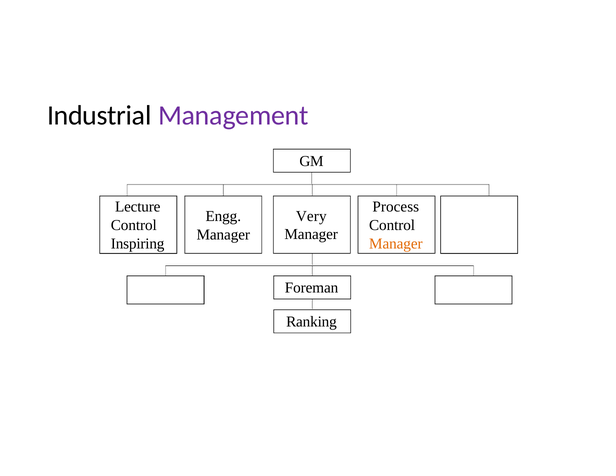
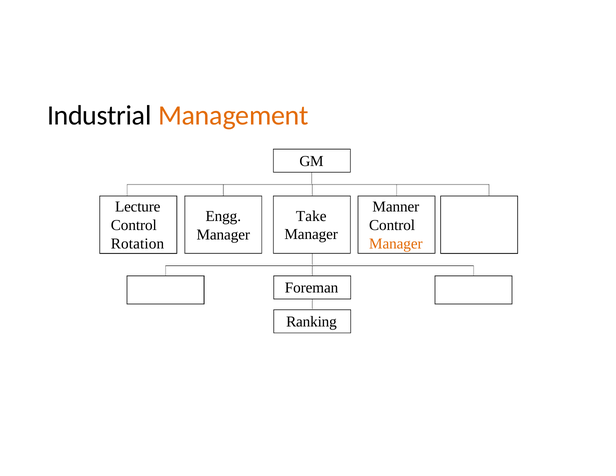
Management colour: purple -> orange (233, 115)
Process: Process -> Manner (396, 207)
Very: Very -> Take (311, 216)
Inspiring: Inspiring -> Rotation (137, 244)
